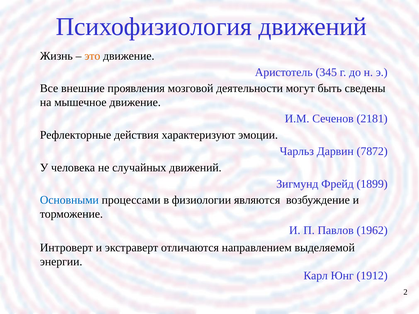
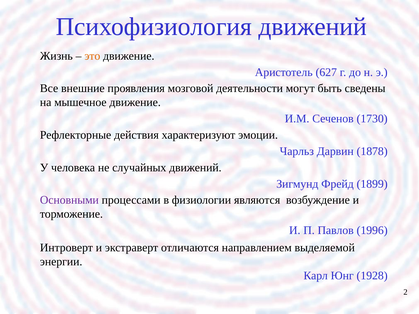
345: 345 -> 627 (326, 72)
2181: 2181 -> 1730 (372, 119)
7872: 7872 -> 1878 (372, 151)
Основными colour: blue -> purple (69, 200)
1962: 1962 -> 1996 (372, 231)
1912: 1912 -> 1928 (372, 276)
